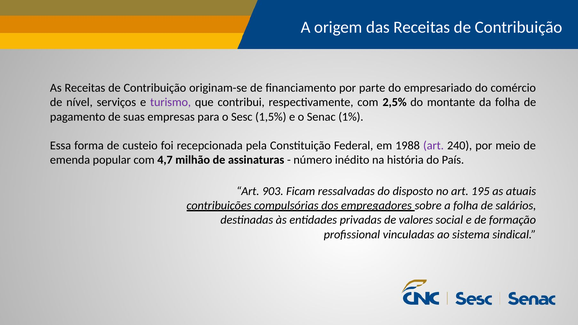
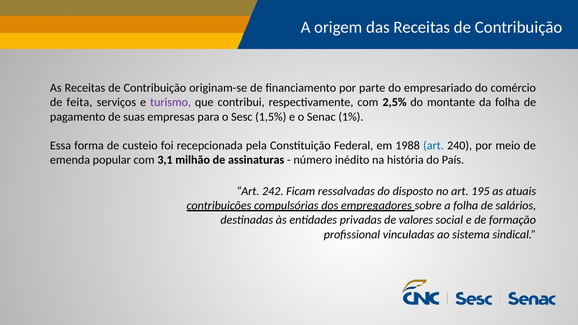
nível: nível -> feita (79, 102)
art colour: purple -> blue (433, 146)
4,7: 4,7 -> 3,1 (165, 160)
903: 903 -> 242 (273, 191)
